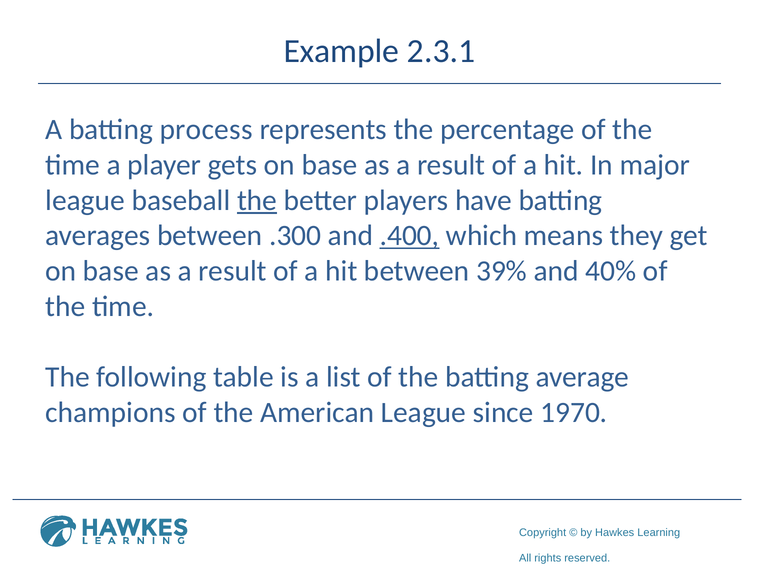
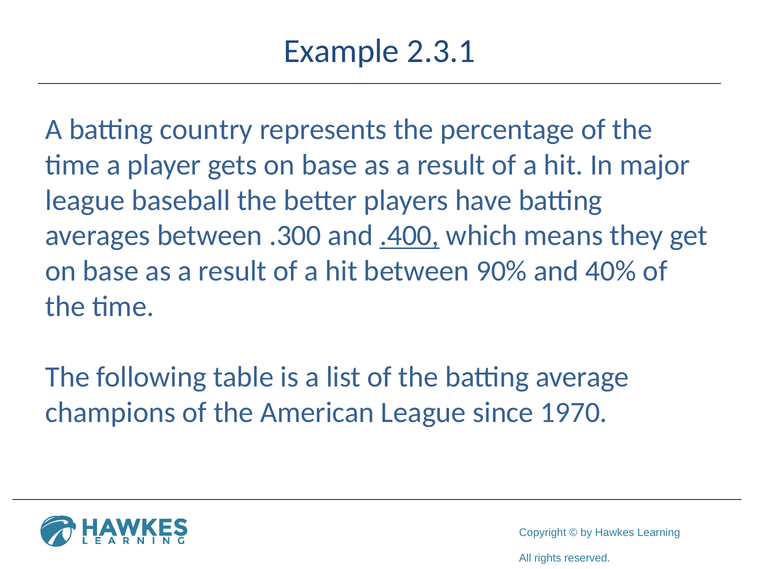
process: process -> country (206, 130)
the underline: present -> none (257, 200)
39%: 39% -> 90% (502, 271)
